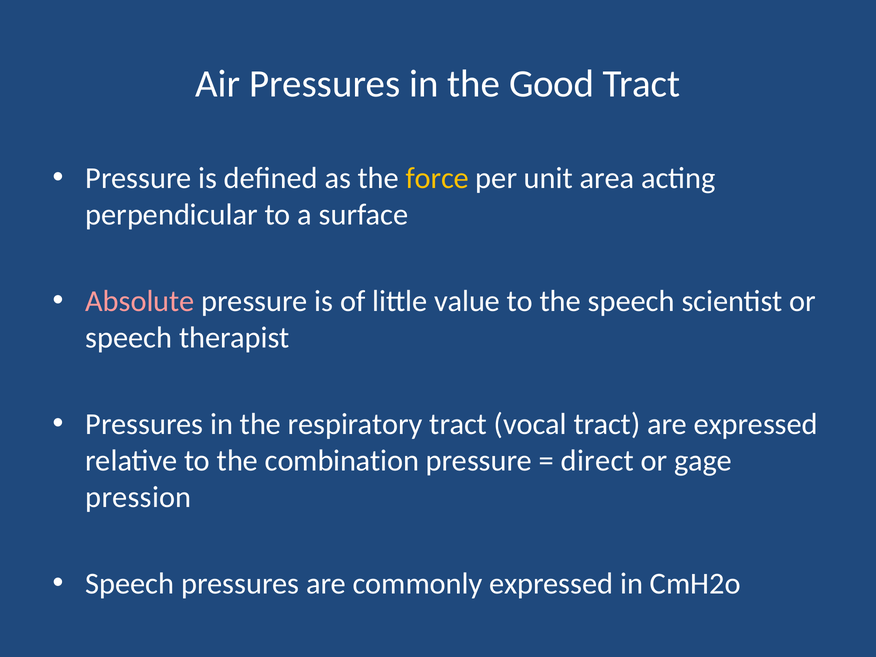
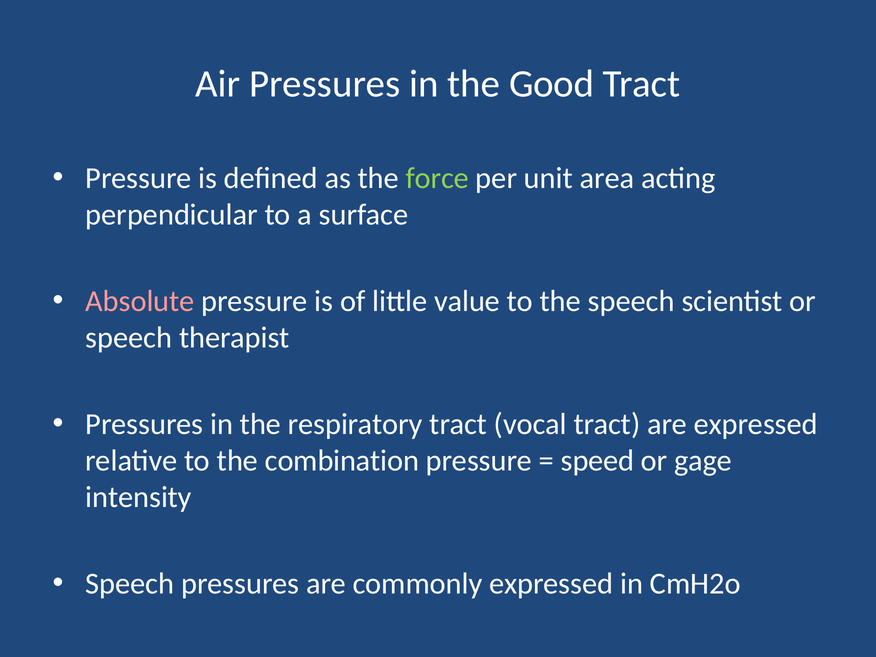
force colour: yellow -> light green (437, 178)
direct: direct -> speed (598, 461)
pression: pression -> intensity (139, 497)
